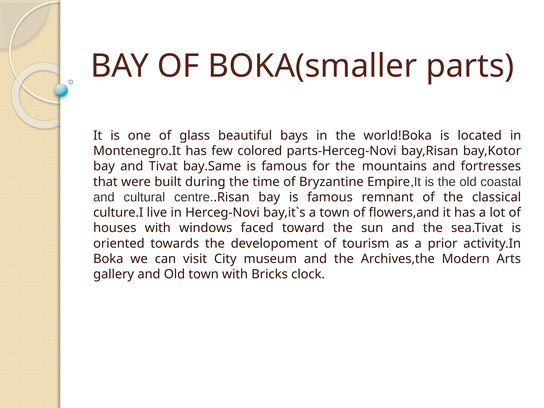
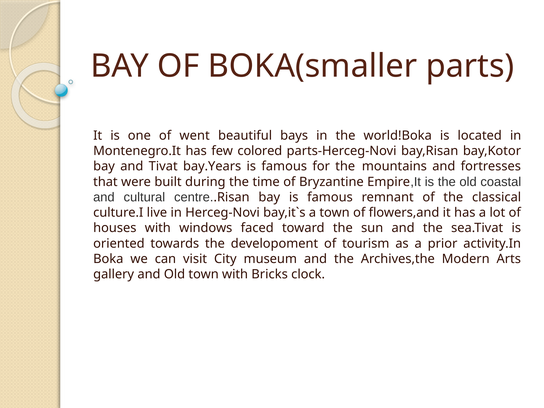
glass: glass -> went (195, 136)
bay.Same: bay.Same -> bay.Years (212, 166)
